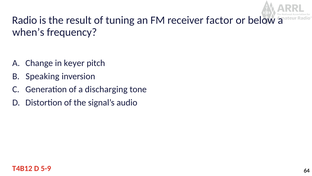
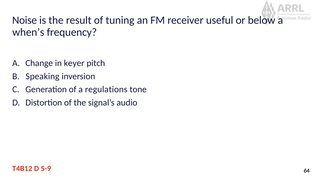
Radio: Radio -> Noise (25, 20)
factor: factor -> useful (220, 20)
discharging: discharging -> regulations (106, 89)
